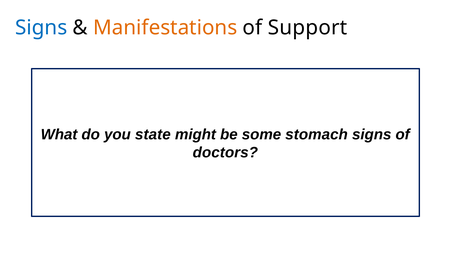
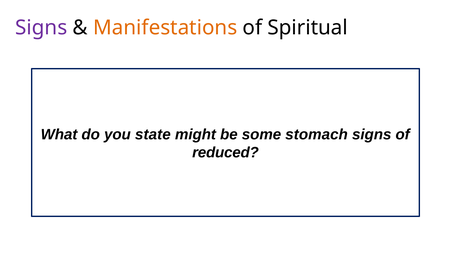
Signs colour: blue -> purple (41, 28)
Support: Support -> Spiritual (308, 28)
doctors: doctors -> reduced (225, 152)
